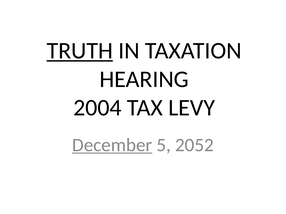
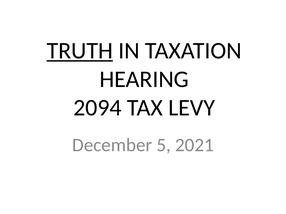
2004: 2004 -> 2094 (97, 108)
December underline: present -> none (112, 145)
2052: 2052 -> 2021 (194, 145)
